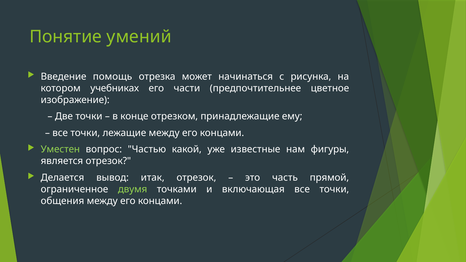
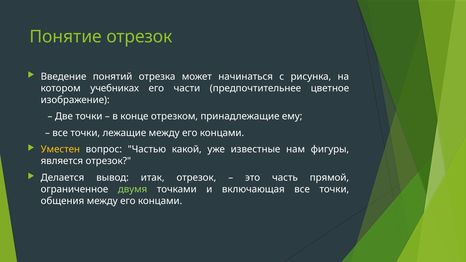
Понятие умений: умений -> отрезок (139, 37)
помощь: помощь -> понятий (113, 77)
Уместен colour: light green -> yellow (60, 149)
